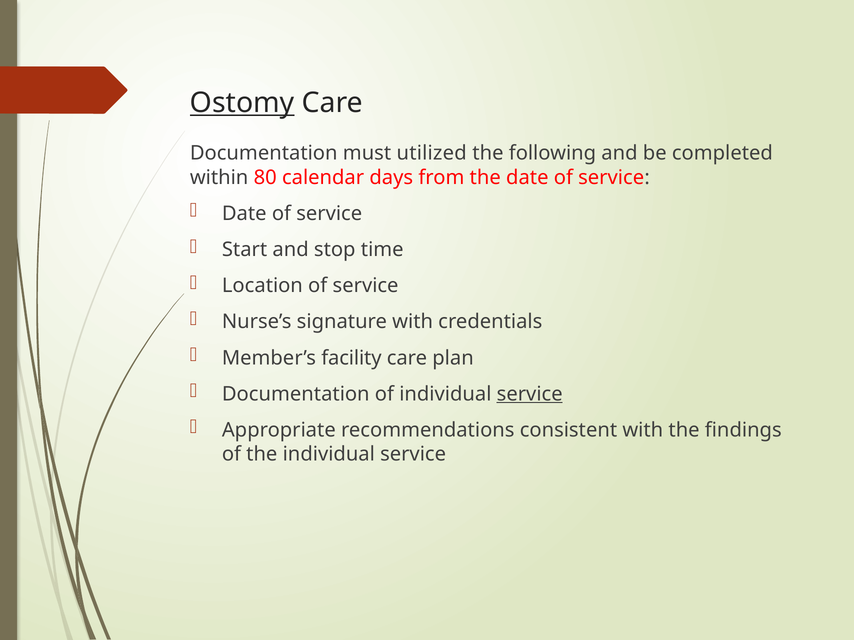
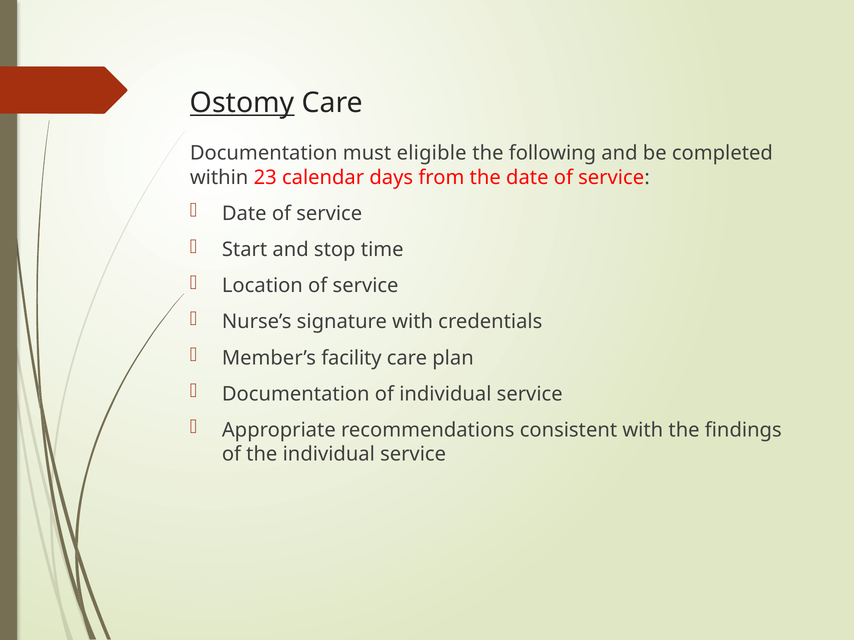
utilized: utilized -> eligible (432, 153)
80: 80 -> 23 (265, 178)
service underline: present -> none (530, 394)
